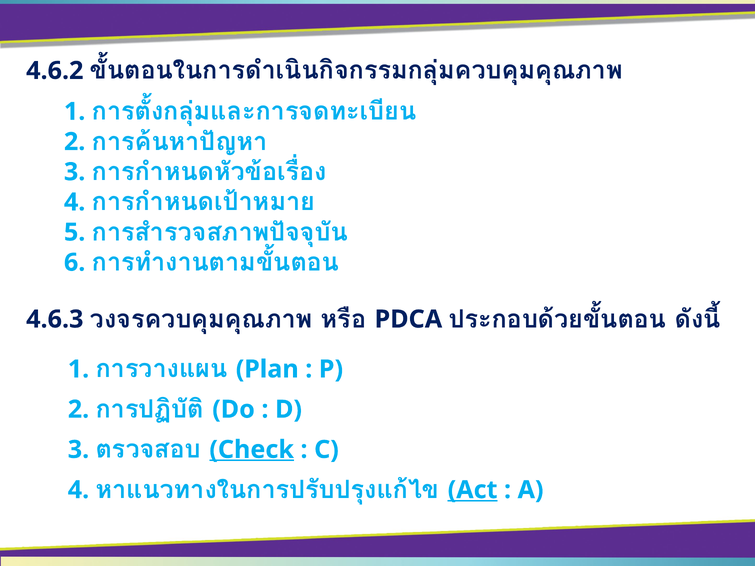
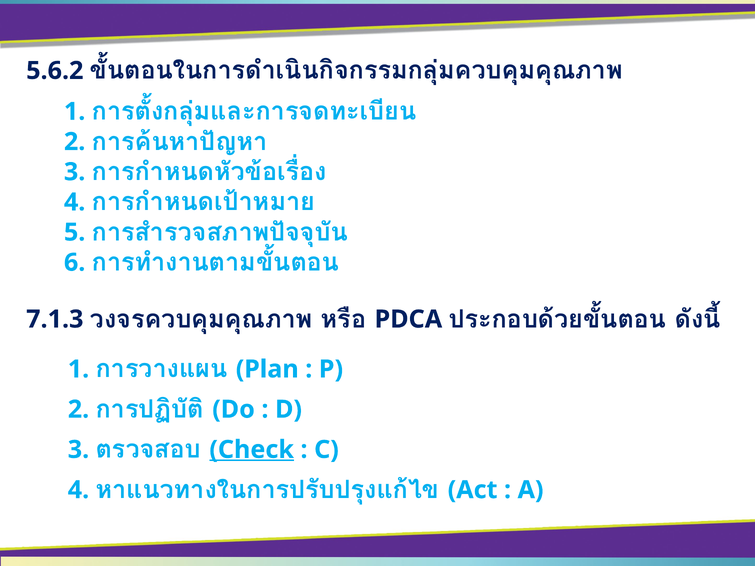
4.6.2: 4.6.2 -> 5.6.2 (55, 71)
4.6.3: 4.6.3 -> 7.1.3 (55, 319)
Act underline: present -> none (473, 490)
